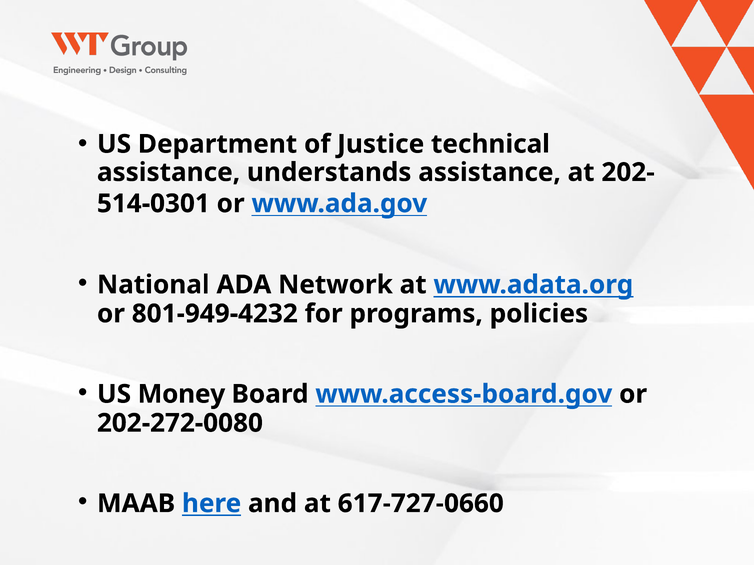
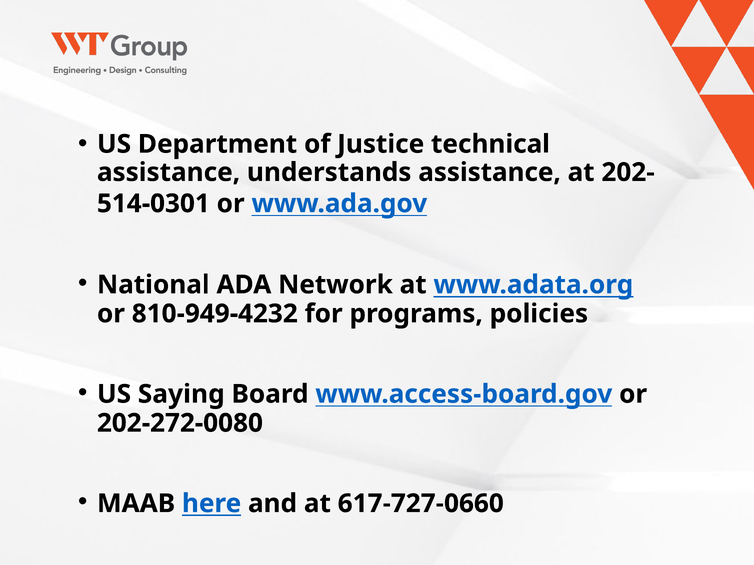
801-949-4232: 801-949-4232 -> 810-949-4232 (215, 314)
Money: Money -> Saying (181, 394)
